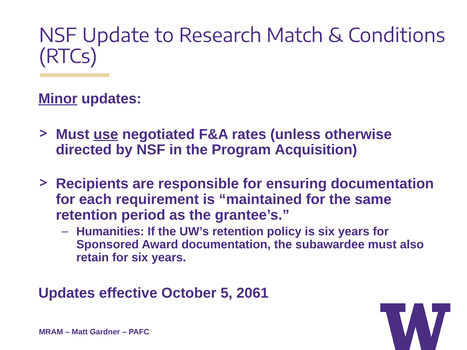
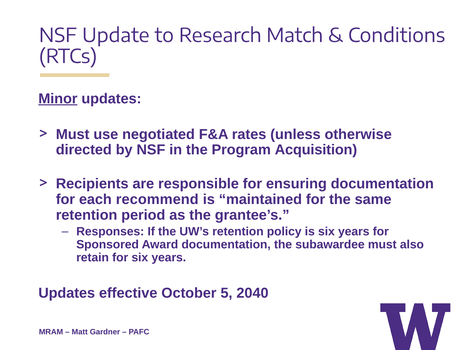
use underline: present -> none (106, 134)
requirement: requirement -> recommend (157, 200)
Humanities: Humanities -> Responses (110, 232)
2061: 2061 -> 2040 (253, 293)
